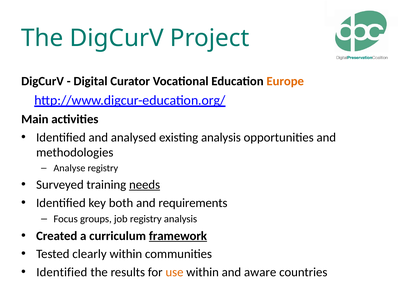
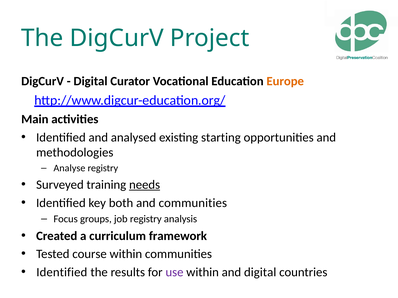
existing analysis: analysis -> starting (221, 138)
and requirements: requirements -> communities (193, 203)
framework underline: present -> none (178, 236)
clearly: clearly -> course (90, 254)
use colour: orange -> purple (174, 273)
and aware: aware -> digital (260, 273)
